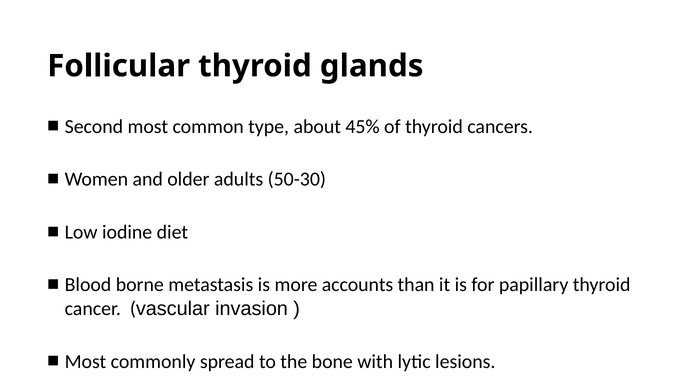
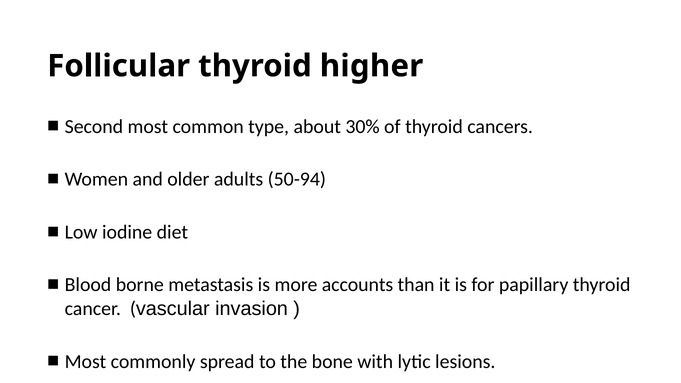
glands: glands -> higher (372, 66)
45%: 45% -> 30% (363, 127)
50-30: 50-30 -> 50-94 (297, 179)
